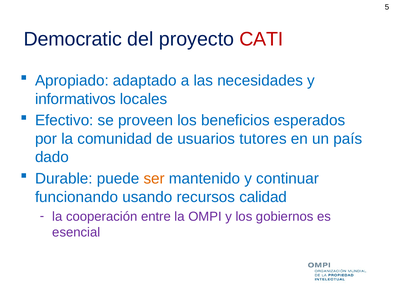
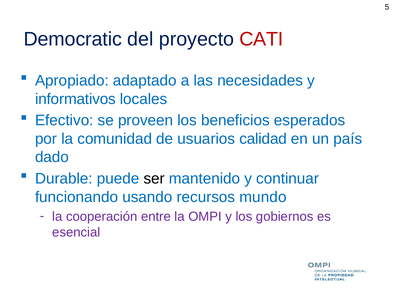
tutores: tutores -> calidad (263, 139)
ser colour: orange -> black (154, 178)
calidad: calidad -> mundo (263, 197)
